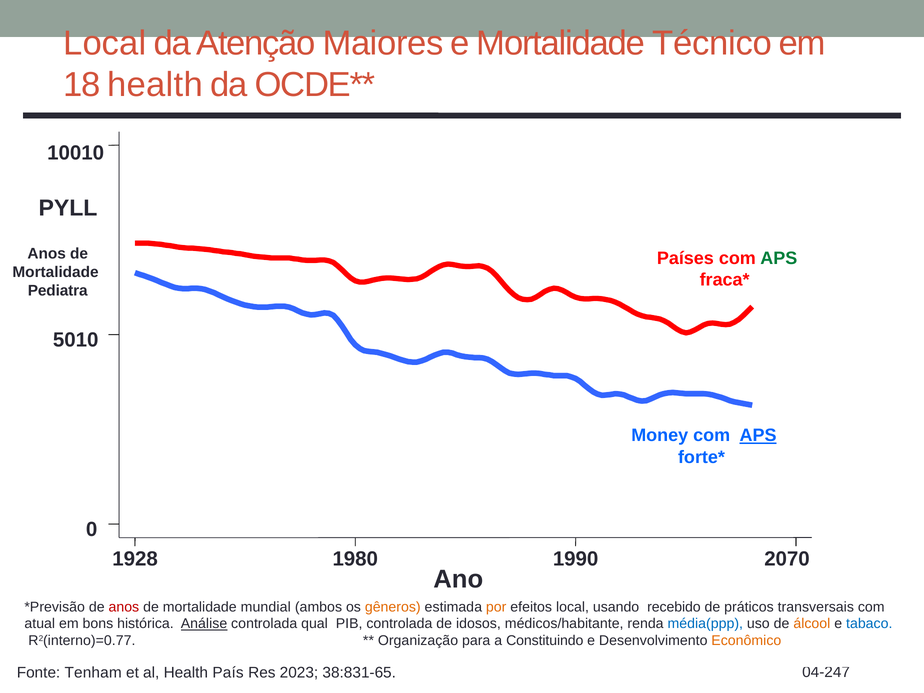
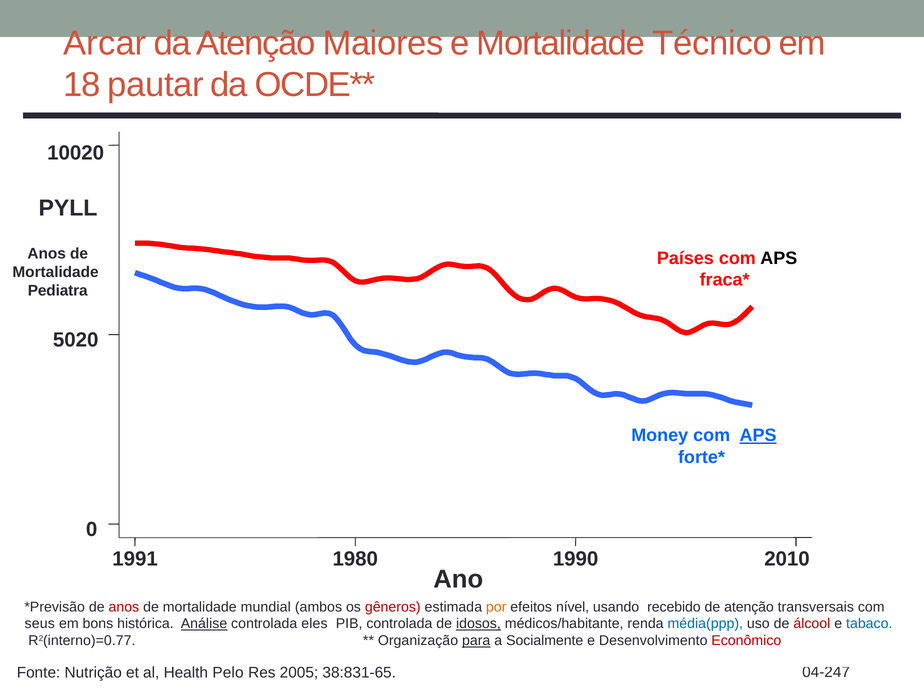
Local: Local -> Arcar (105, 43)
18 health: health -> pautar (156, 85)
10010: 10010 -> 10020 (76, 153)
APS colour: green -> black (779, 258)
5010: 5010 -> 5020 (76, 340)
1928: 1928 -> 1991 (135, 559)
2070: 2070 -> 2010 (787, 559)
gêneros colour: orange -> red (393, 607)
efeitos local: local -> nível (573, 607)
de práticos: práticos -> atenção (749, 607)
atual: atual -> seus (40, 624)
qual: qual -> eles (314, 624)
idosos underline: none -> present (478, 624)
álcool colour: orange -> red (812, 624)
para underline: none -> present (476, 641)
Constituindo: Constituindo -> Socialmente (545, 641)
Econômico colour: orange -> red (746, 641)
Tenham: Tenham -> Nutrição (93, 672)
País: País -> Pelo (228, 672)
2023: 2023 -> 2005 (299, 672)
